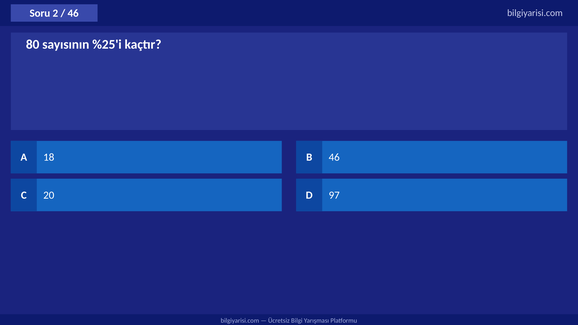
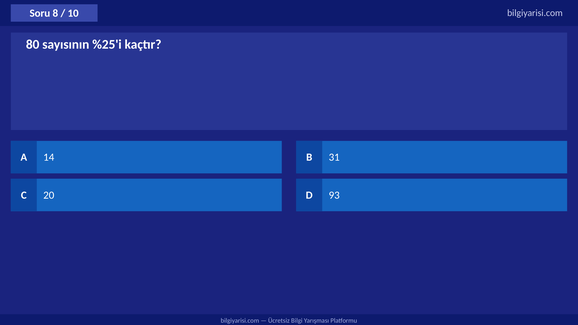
2: 2 -> 8 (55, 13)
46: 46 -> 10 (73, 13)
18: 18 -> 14 (49, 157)
B 46: 46 -> 31 (334, 157)
97: 97 -> 93 (334, 195)
